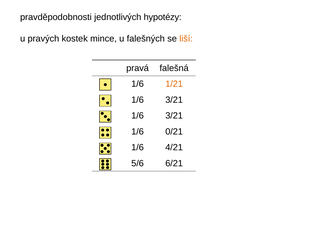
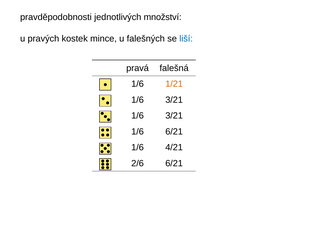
hypotézy: hypotézy -> množství (163, 17)
liší colour: orange -> blue (186, 39)
1/6 0/21: 0/21 -> 6/21 (174, 132)
5/6: 5/6 -> 2/6 (138, 163)
